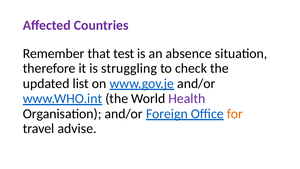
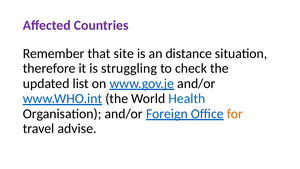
test: test -> site (124, 53)
absence: absence -> distance (189, 53)
Health colour: purple -> blue (187, 98)
